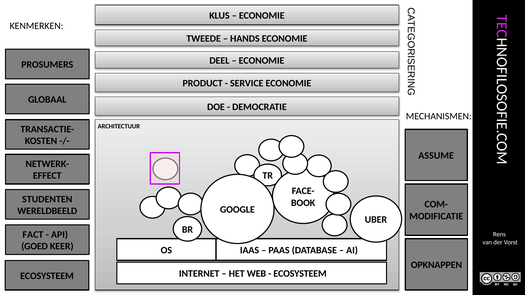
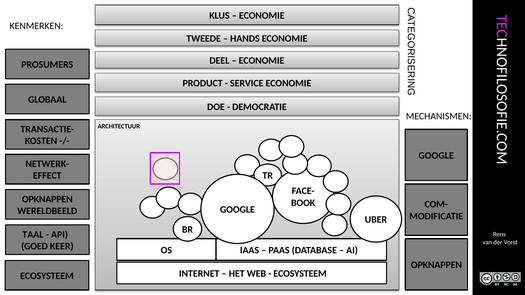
ASSUME: ASSUME -> GOOGLE (436, 156)
STUDENTEN: STUDENTEN -> OPKNAPPEN (47, 199)
FACT: FACT -> TAAL (33, 235)
